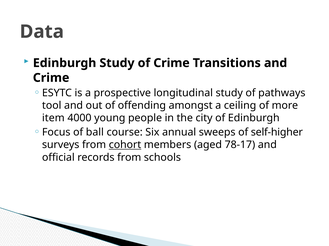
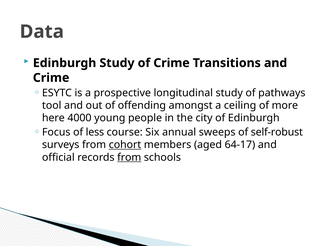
item: item -> here (53, 118)
ball: ball -> less (95, 132)
self-higher: self-higher -> self-robust (277, 132)
78-17: 78-17 -> 64-17 (240, 145)
from underline: none -> present (129, 158)
